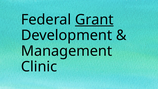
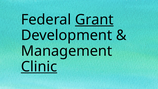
Clinic underline: none -> present (39, 67)
